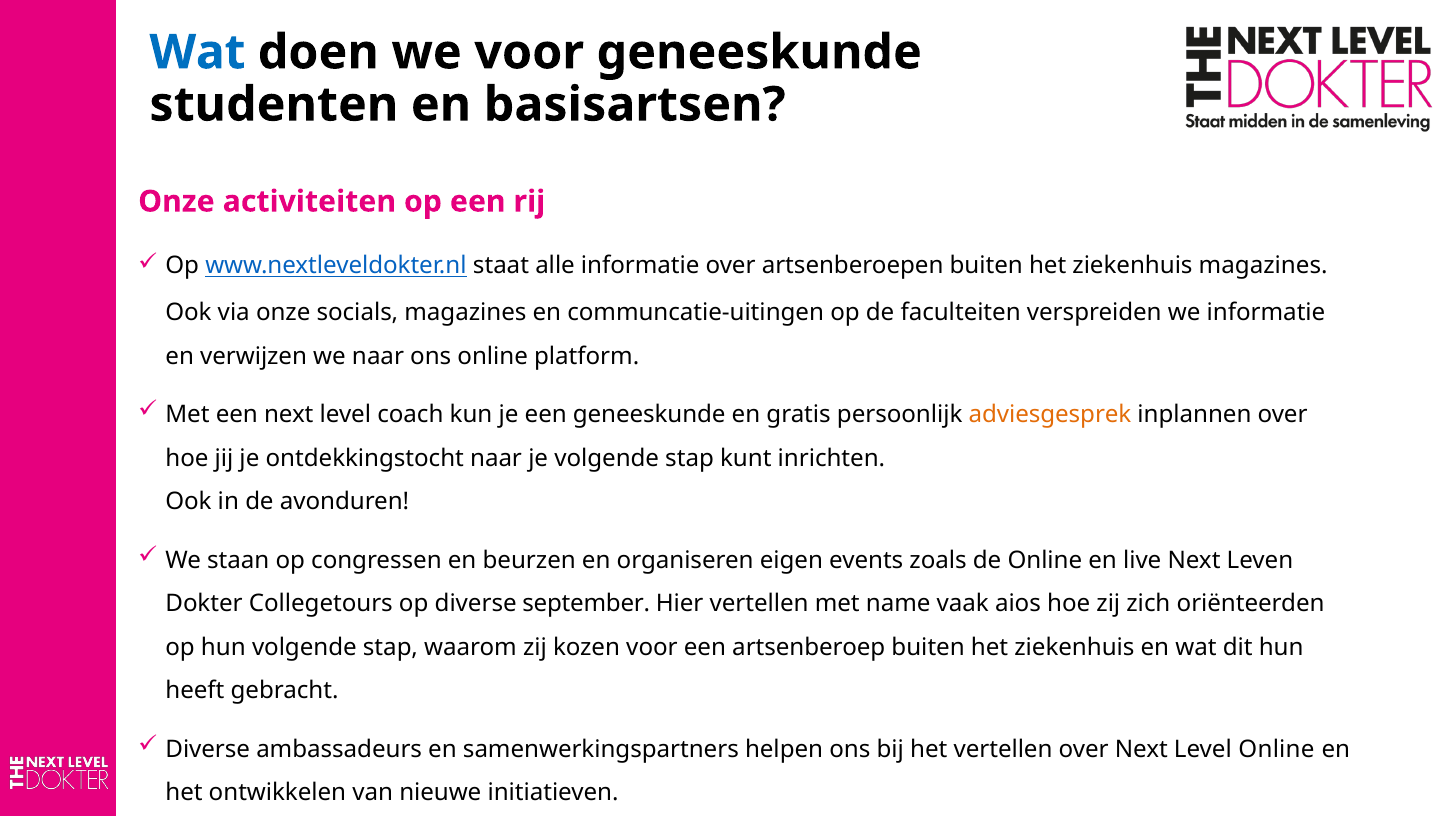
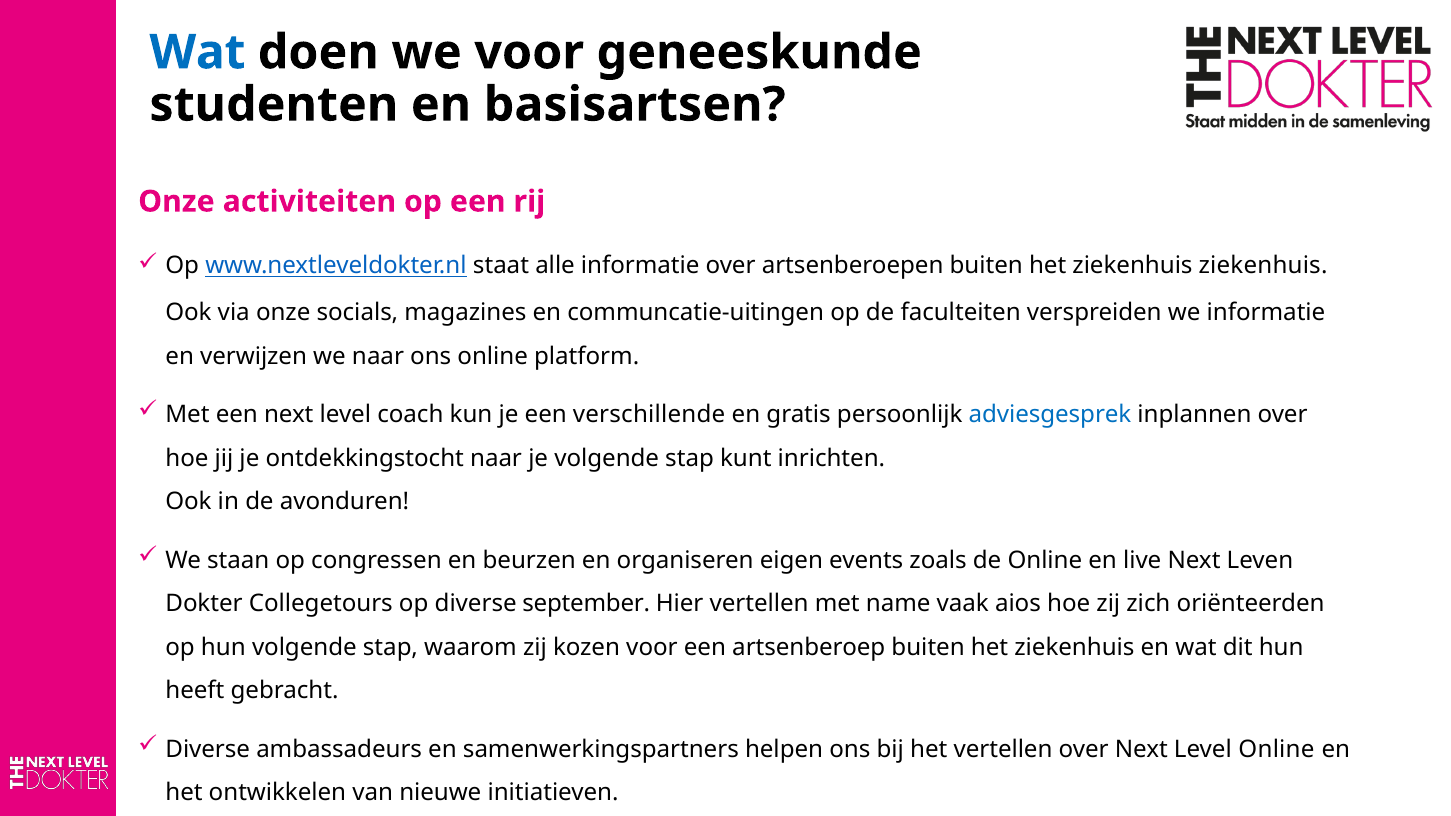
ziekenhuis magazines: magazines -> ziekenhuis (1263, 265)
een geneeskunde: geneeskunde -> verschillende (649, 415)
adviesgesprek colour: orange -> blue (1050, 415)
